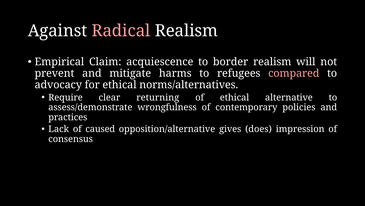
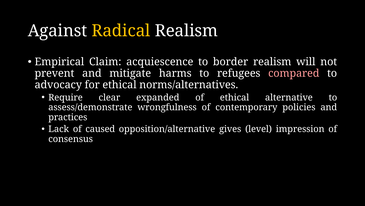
Radical colour: pink -> yellow (121, 31)
returning: returning -> expanded (158, 97)
does: does -> level (259, 129)
